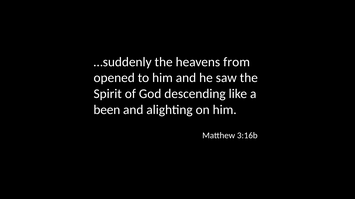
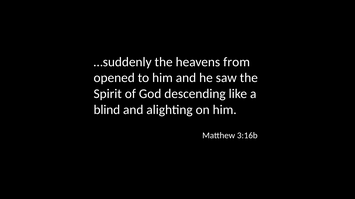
been: been -> blind (107, 110)
